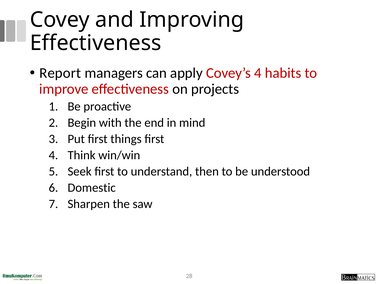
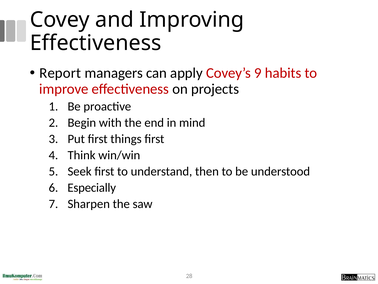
Covey’s 4: 4 -> 9 (258, 73)
Domestic: Domestic -> Especially (92, 187)
